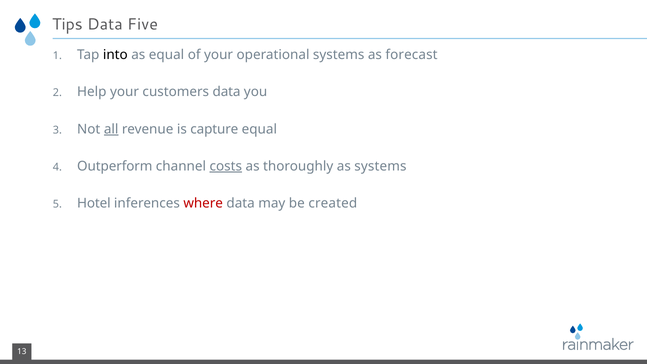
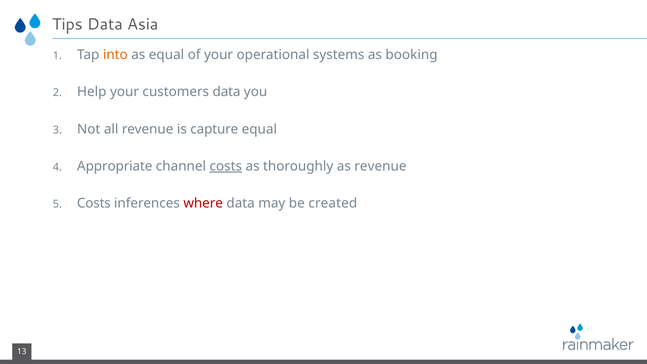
Five: Five -> Asia (143, 24)
into colour: black -> orange (115, 55)
forecast: forecast -> booking (412, 55)
all underline: present -> none (111, 129)
Outperform: Outperform -> Appropriate (115, 166)
as systems: systems -> revenue (380, 166)
Hotel: Hotel -> Costs (94, 203)
